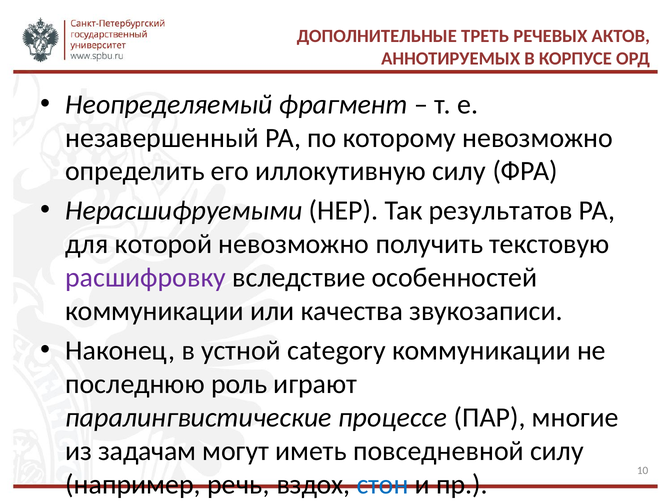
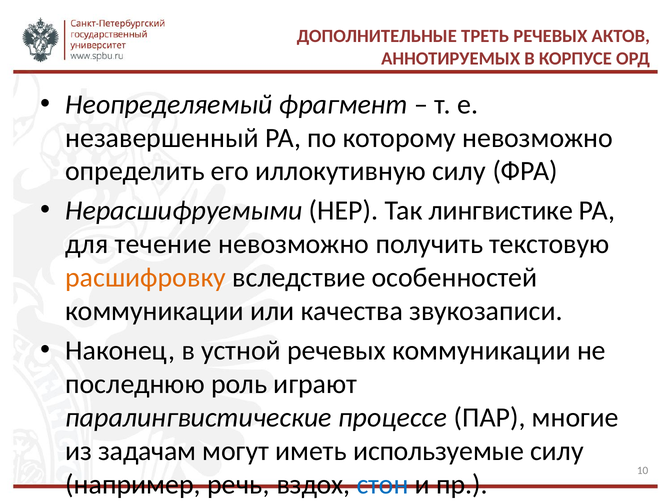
результатов: результатов -> лингвистике (501, 211)
которой: которой -> течение (163, 244)
расшифровку colour: purple -> orange (146, 278)
устной category: category -> речевых (337, 351)
повседневной: повседневной -> используемые (439, 451)
